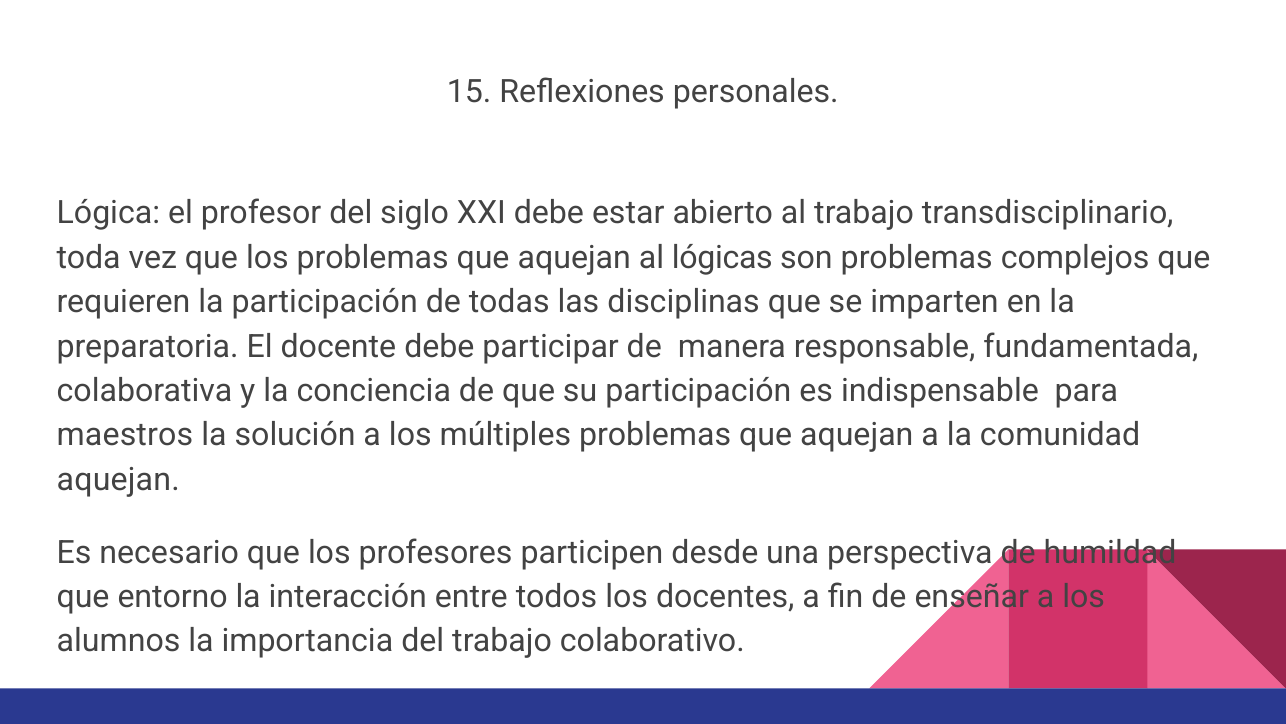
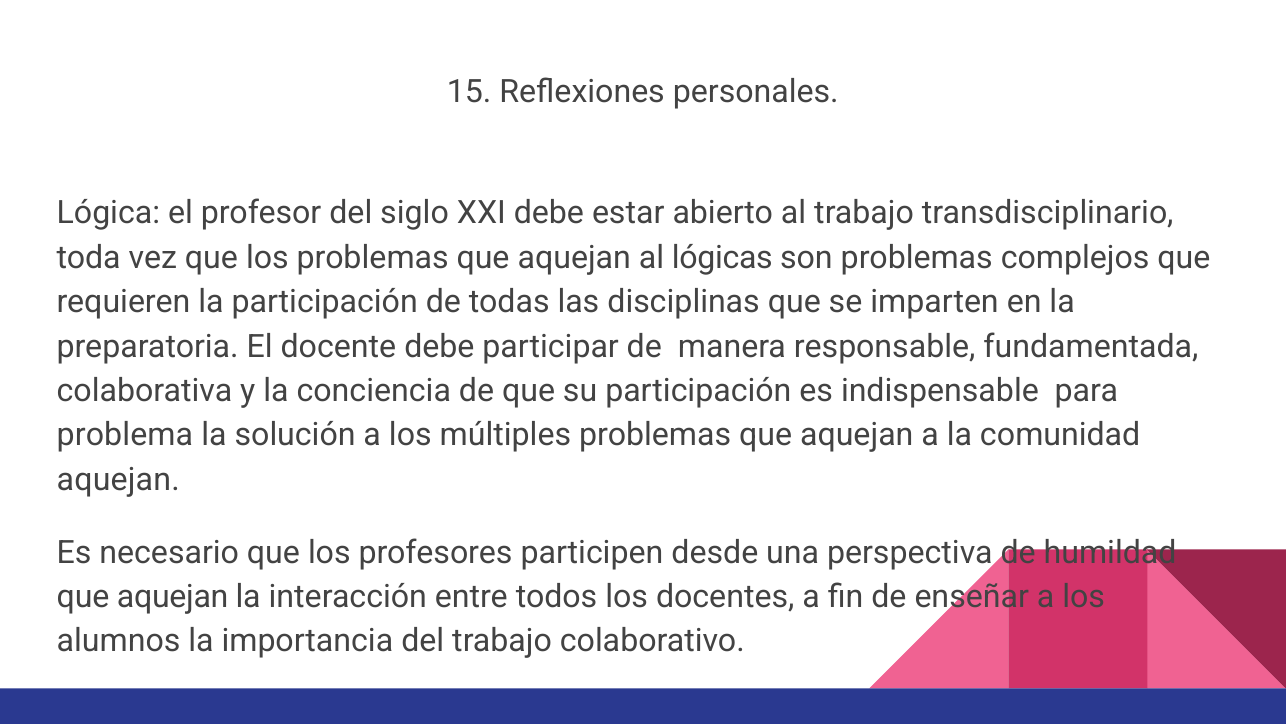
maestros: maestros -> problema (125, 435)
entorno: entorno -> aquejan (173, 596)
